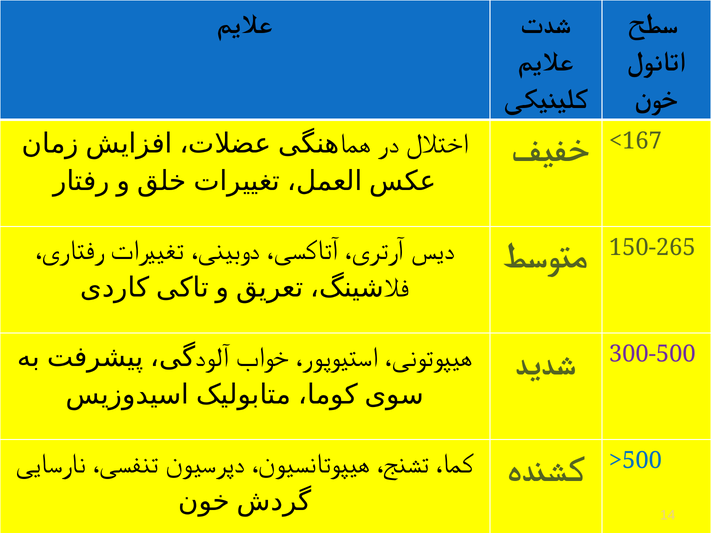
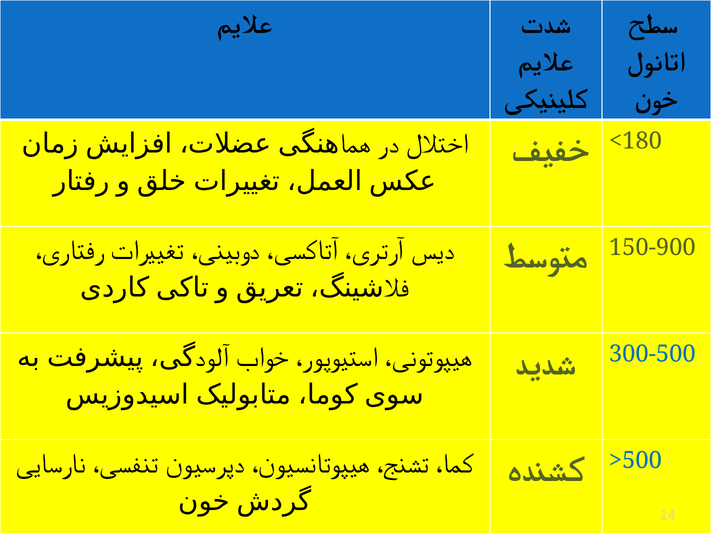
<167: <167 -> <180 (635, 141)
150-265: 150-265 -> 150-900 (652, 248)
300-500 colour: purple -> blue (652, 354)
